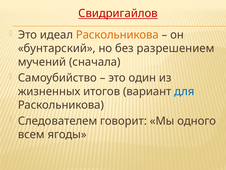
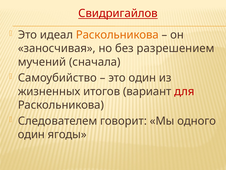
бунтарский: бунтарский -> заносчивая (57, 48)
для colour: blue -> red (184, 91)
всем: всем -> один (31, 134)
